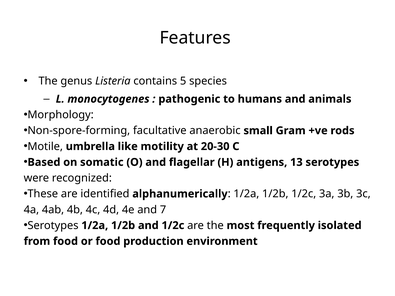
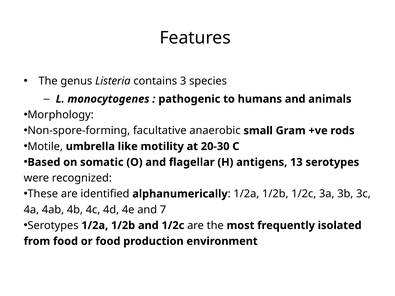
5: 5 -> 3 (183, 81)
